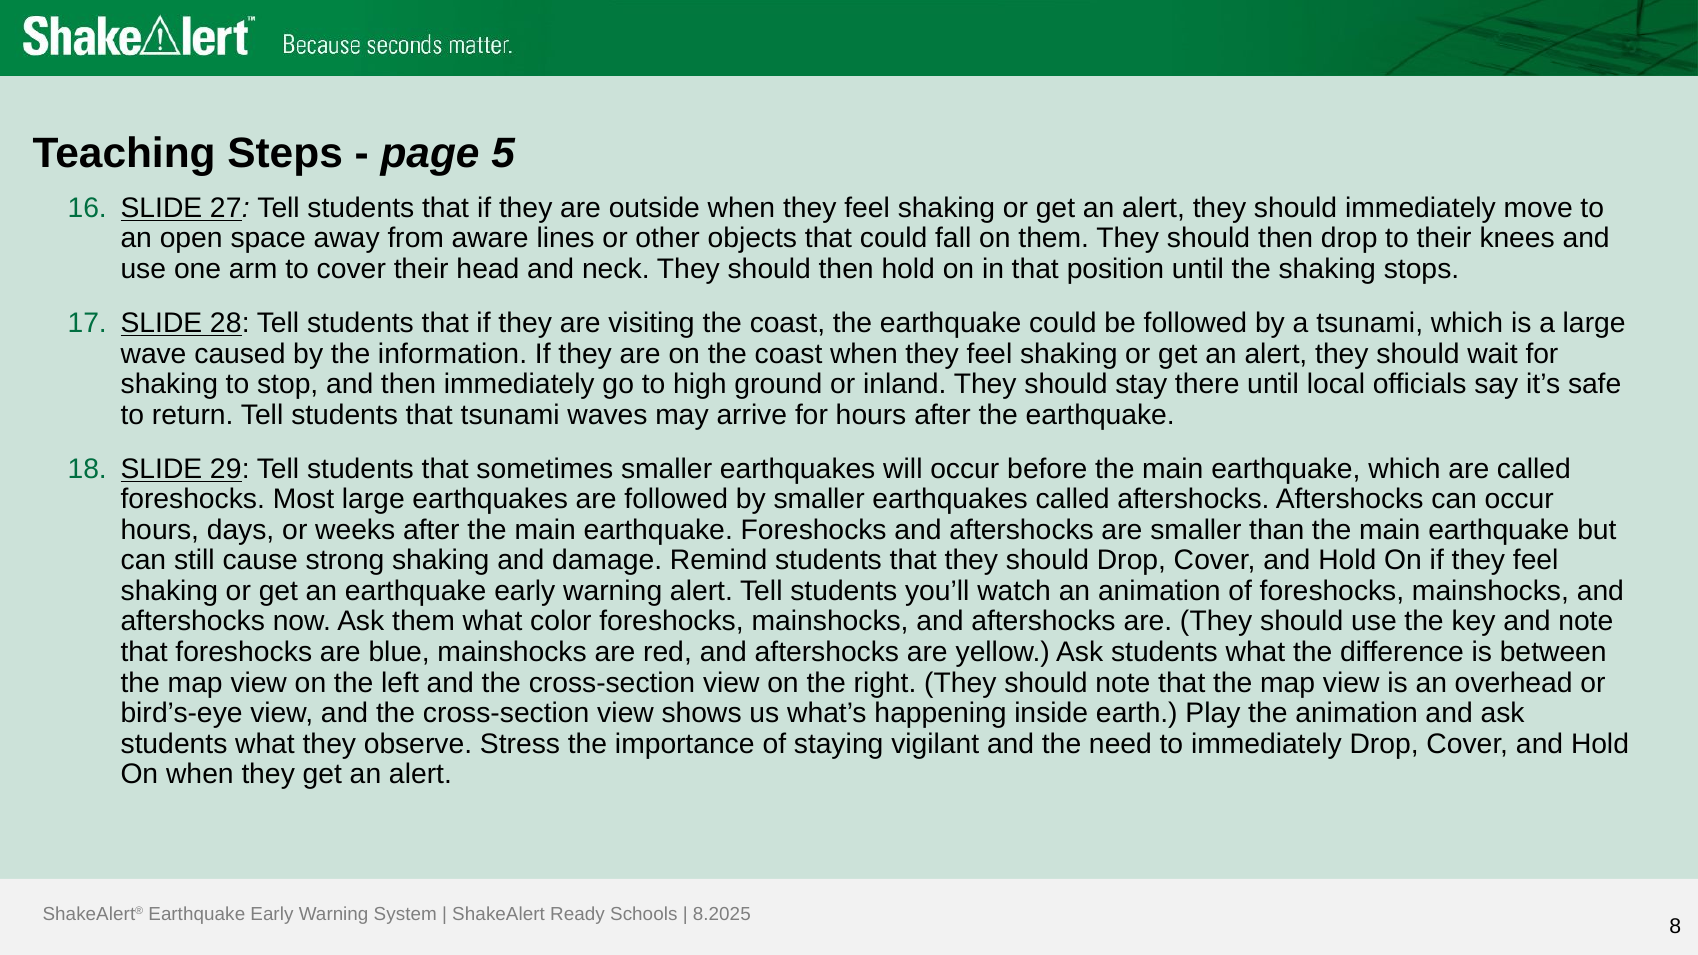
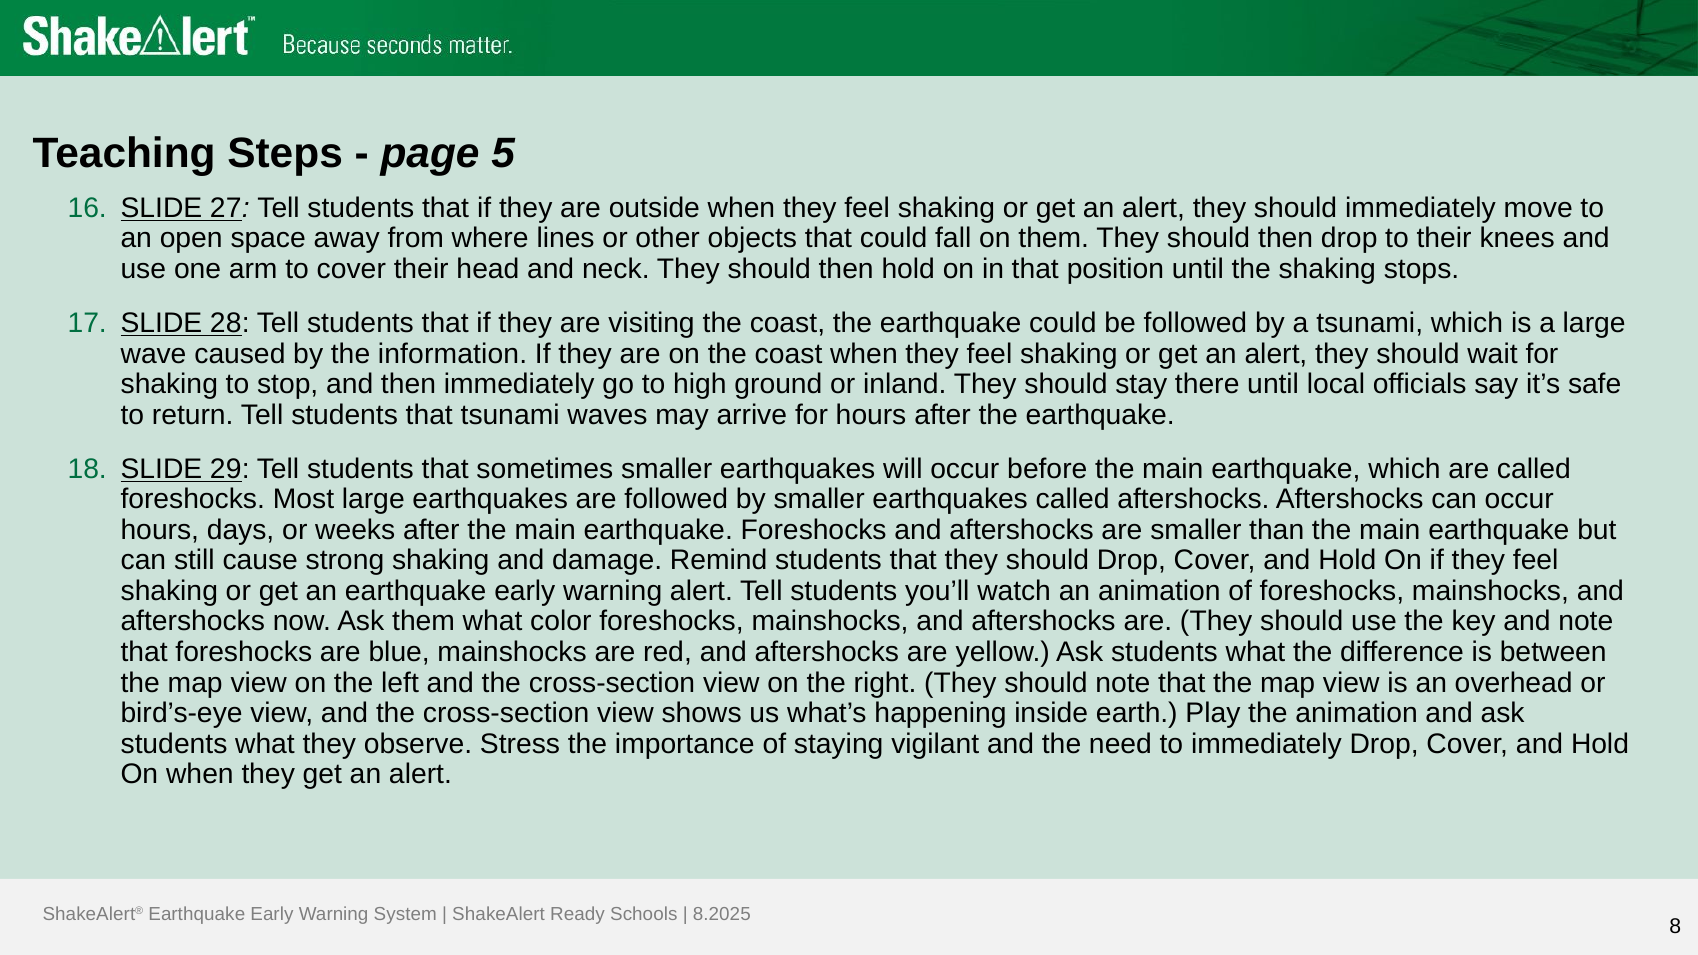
aware: aware -> where (490, 238)
